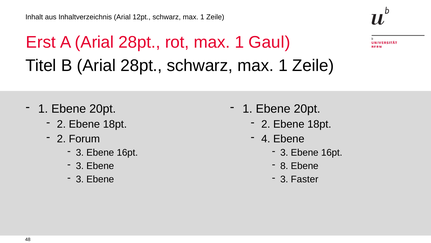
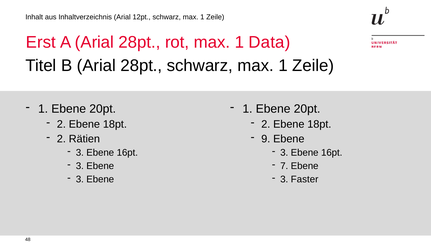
Gaul: Gaul -> Data (269, 42)
Forum: Forum -> Rätien (84, 138)
4: 4 -> 9 (266, 138)
8: 8 -> 7 (284, 166)
